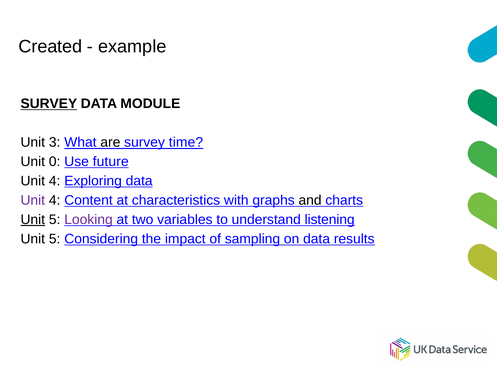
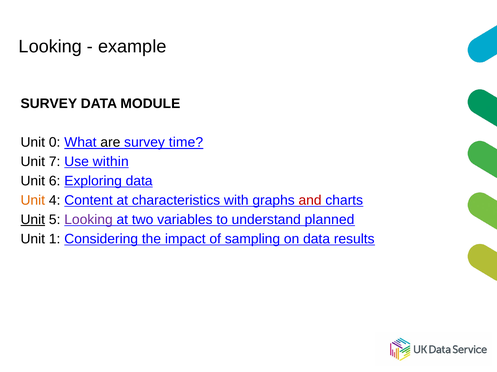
Created: Created -> Looking (50, 46)
SURVEY underline: present -> none (49, 104)
3: 3 -> 0 (55, 143)
0: 0 -> 7 (55, 162)
future: future -> within (111, 162)
4: 4 -> 6 (55, 181)
Unit colour: purple -> orange (33, 201)
and colour: black -> red (310, 201)
listening: listening -> planned (330, 220)
5: 5 -> 1 (55, 239)
